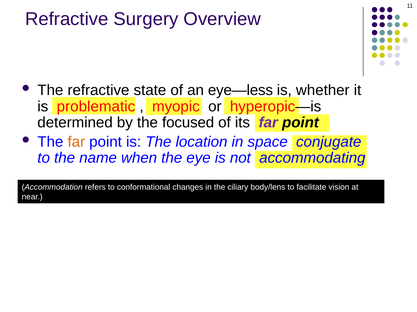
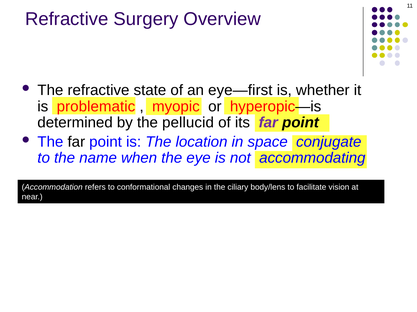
eye—less: eye—less -> eye—first (240, 90)
focused: focused -> pellucid (188, 123)
far colour: orange -> black (76, 142)
